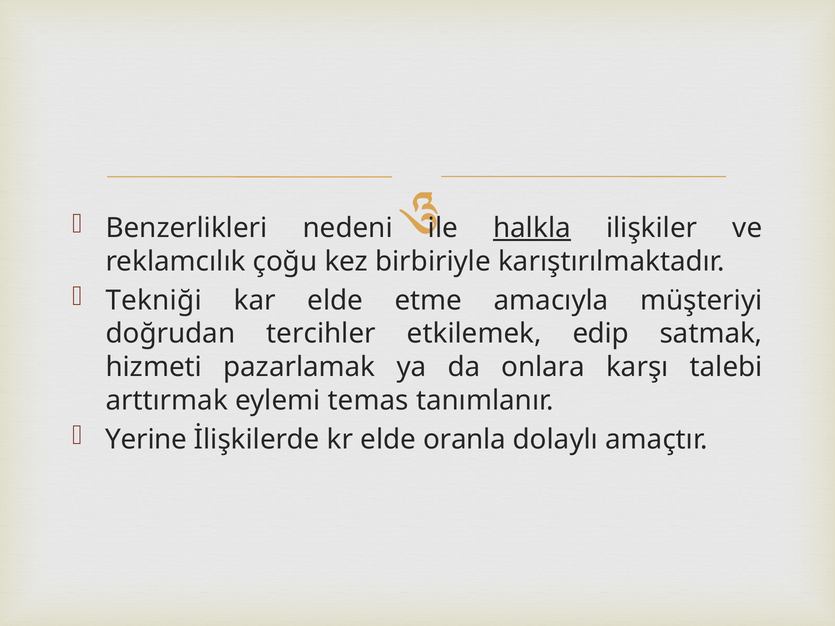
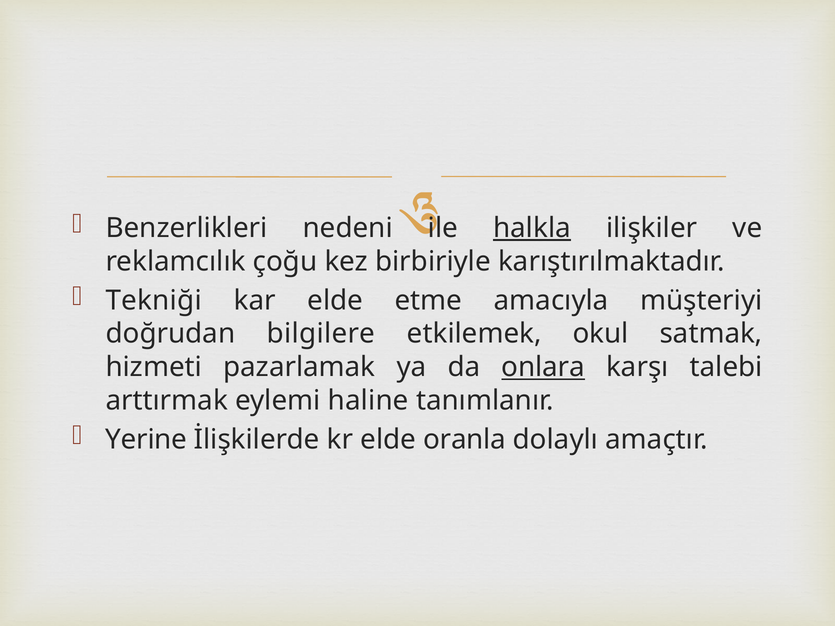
tercihler: tercihler -> bilgilere (321, 334)
edip: edip -> okul (601, 334)
onlara underline: none -> present (543, 367)
temas: temas -> haline (368, 401)
